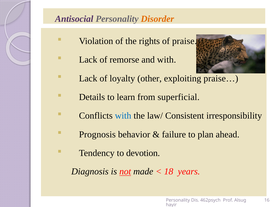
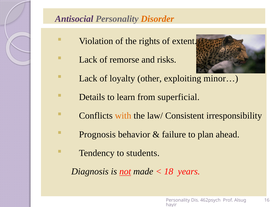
praise: praise -> extent (185, 41)
and with: with -> risks (167, 60)
praise…: praise… -> minor… (221, 78)
with colour: blue -> orange (123, 116)
devotion: devotion -> students (143, 153)
